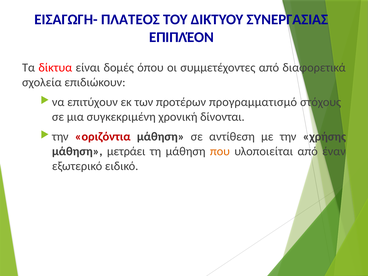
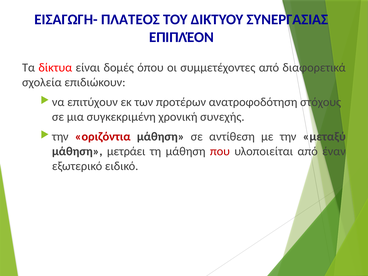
προγραμματισμό: προγραμματισμό -> ανατροφοδότηση (253, 102)
δίνονται: δίνονται -> συνεχής (222, 117)
χρήσης: χρήσης -> μεταξύ (324, 137)
που colour: orange -> red (220, 151)
